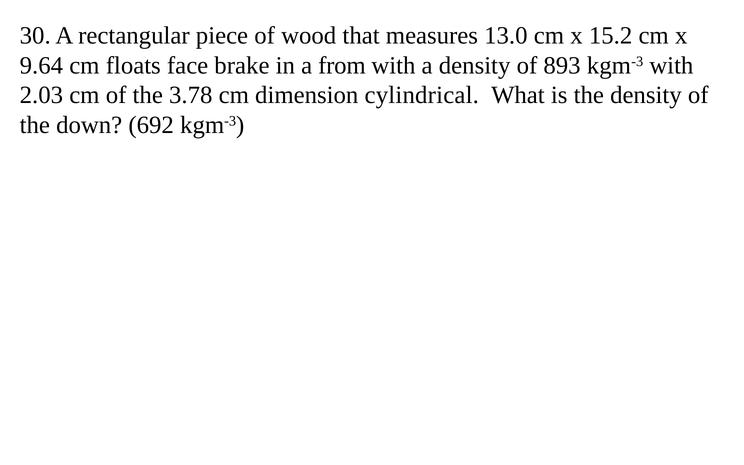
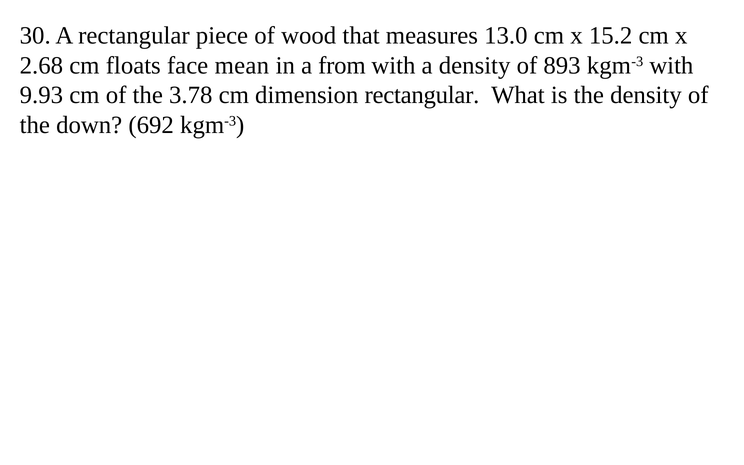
9.64: 9.64 -> 2.68 (41, 66)
brake: brake -> mean (242, 66)
2.03: 2.03 -> 9.93 (41, 95)
dimension cylindrical: cylindrical -> rectangular (422, 95)
